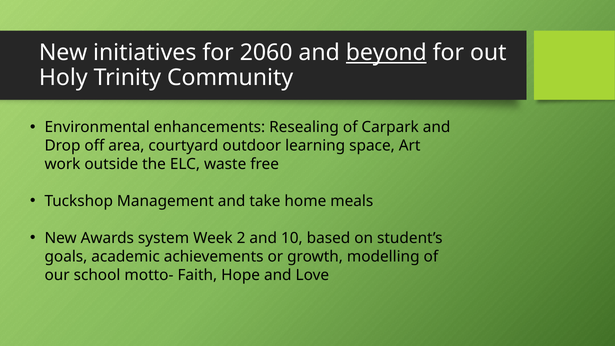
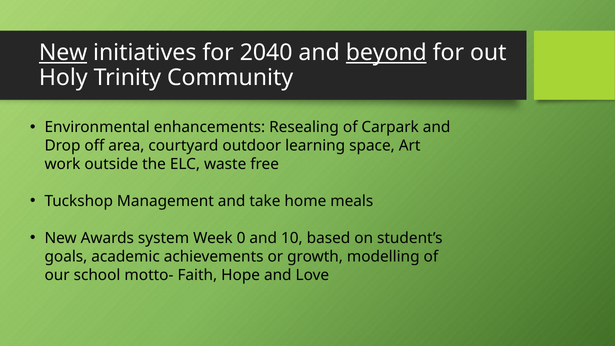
New underline: none -> present (63, 53)
2060: 2060 -> 2040 (266, 53)
2: 2 -> 0 (241, 238)
